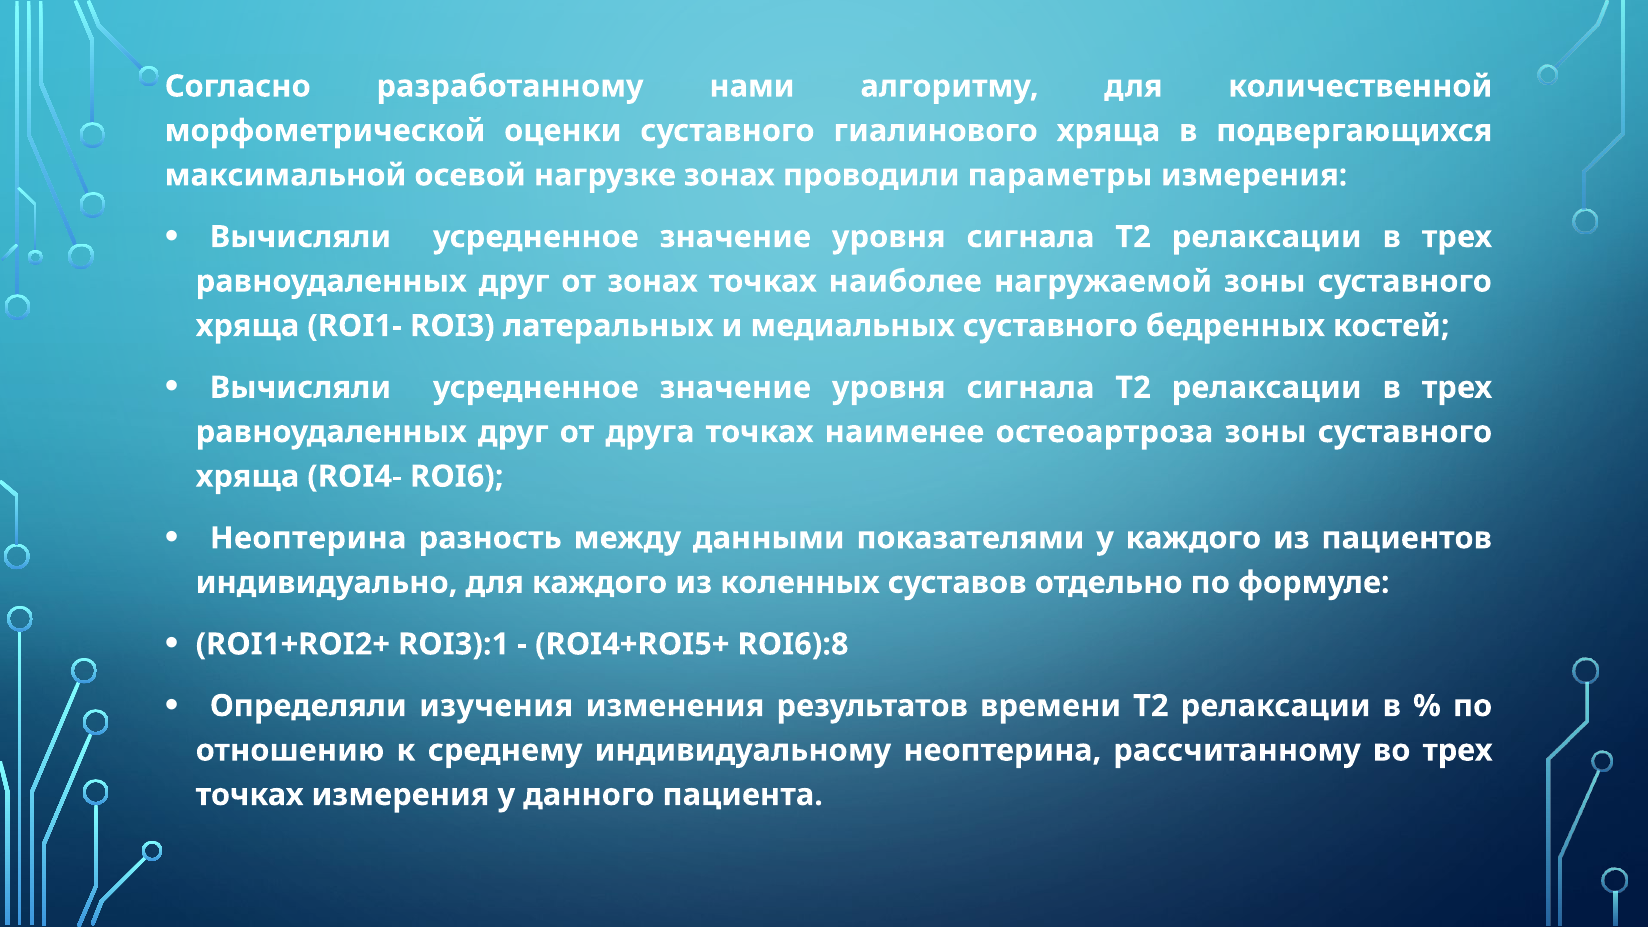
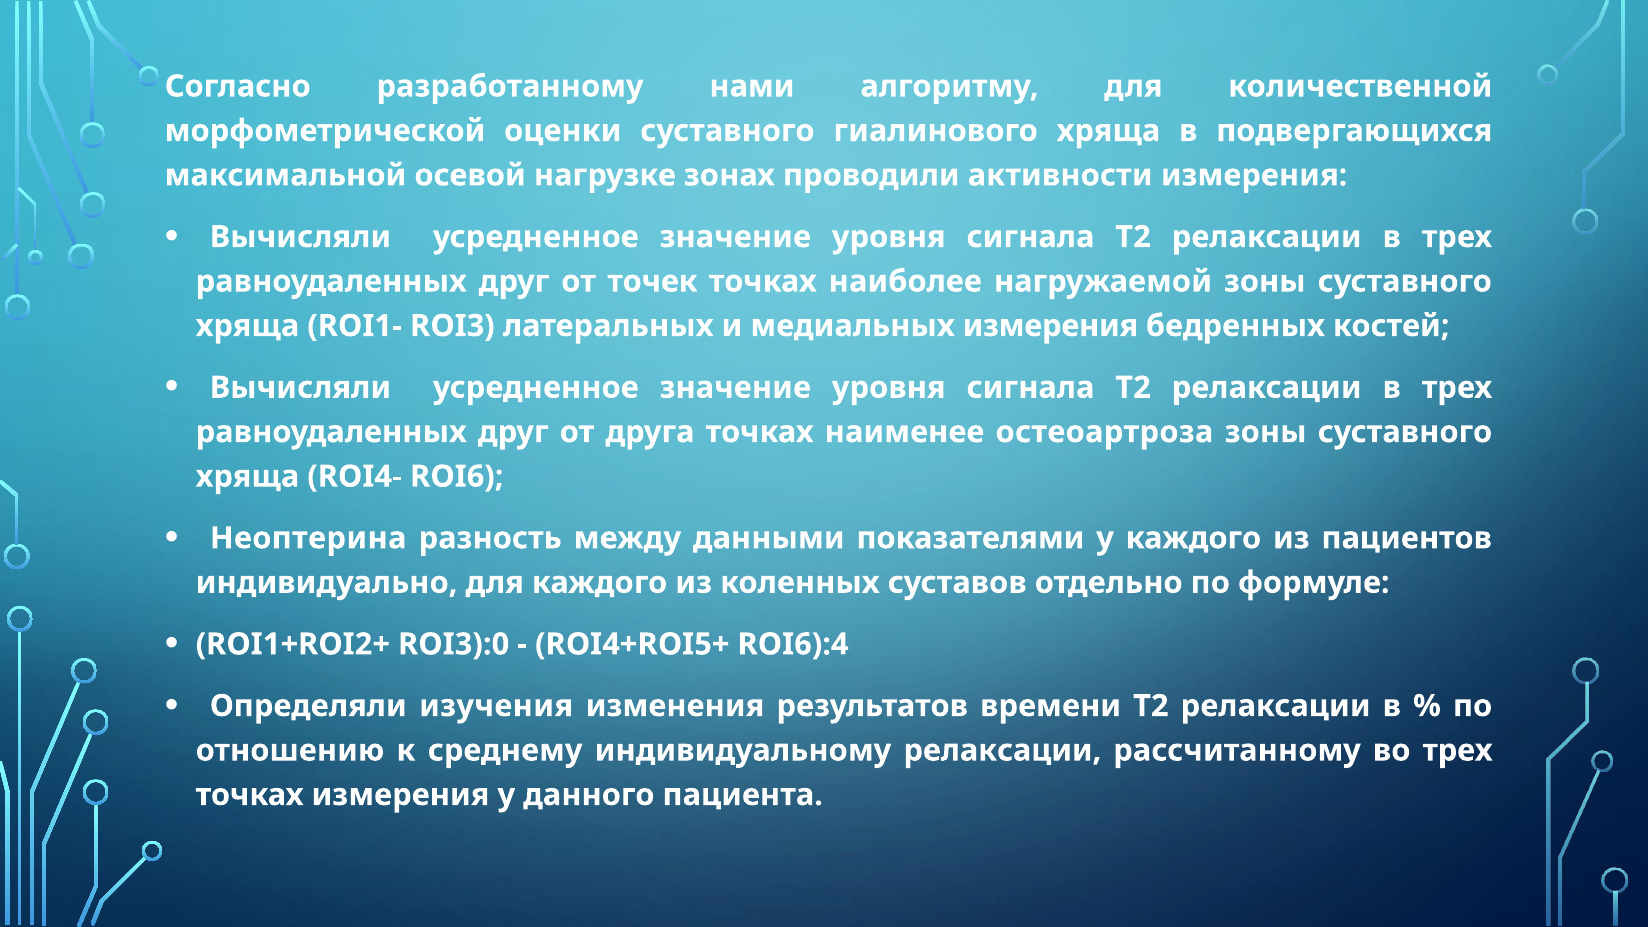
параметры: параметры -> активности (1060, 175)
от зонах: зонах -> точек (653, 281)
медиальных суставного: суставного -> измерения (1050, 326)
ROI3):1: ROI3):1 -> ROI3):0 (454, 644)
ROI6):8: ROI6):8 -> ROI6):4 (793, 644)
индивидуальному неоптерина: неоптерина -> релаксации (1002, 750)
